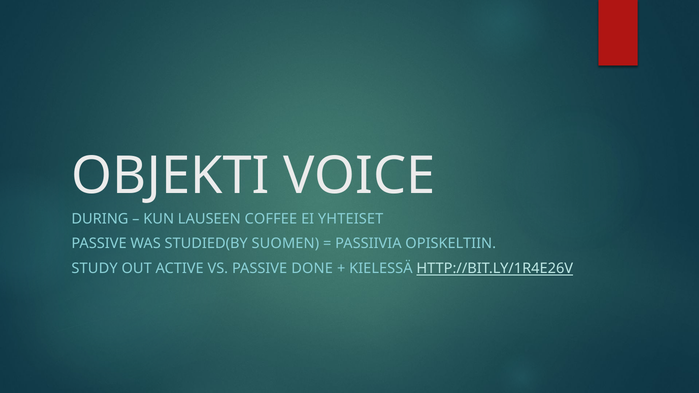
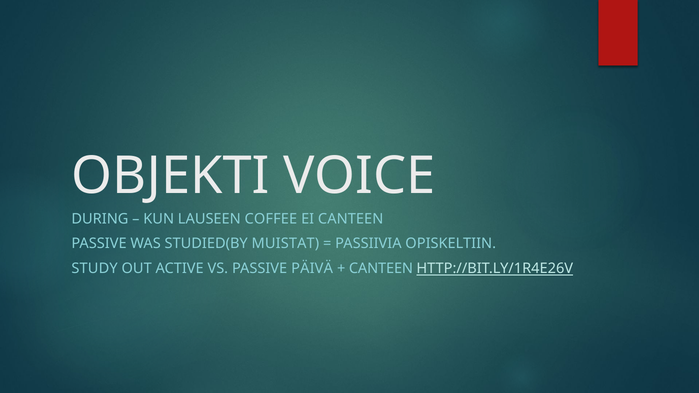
EI YHTEISET: YHTEISET -> CANTEEN (351, 219)
SUOMEN: SUOMEN -> MUISTAT (285, 244)
DONE: DONE -> PÄIVÄ (312, 268)
KIELESSÄ: KIELESSÄ -> CANTEEN (381, 268)
